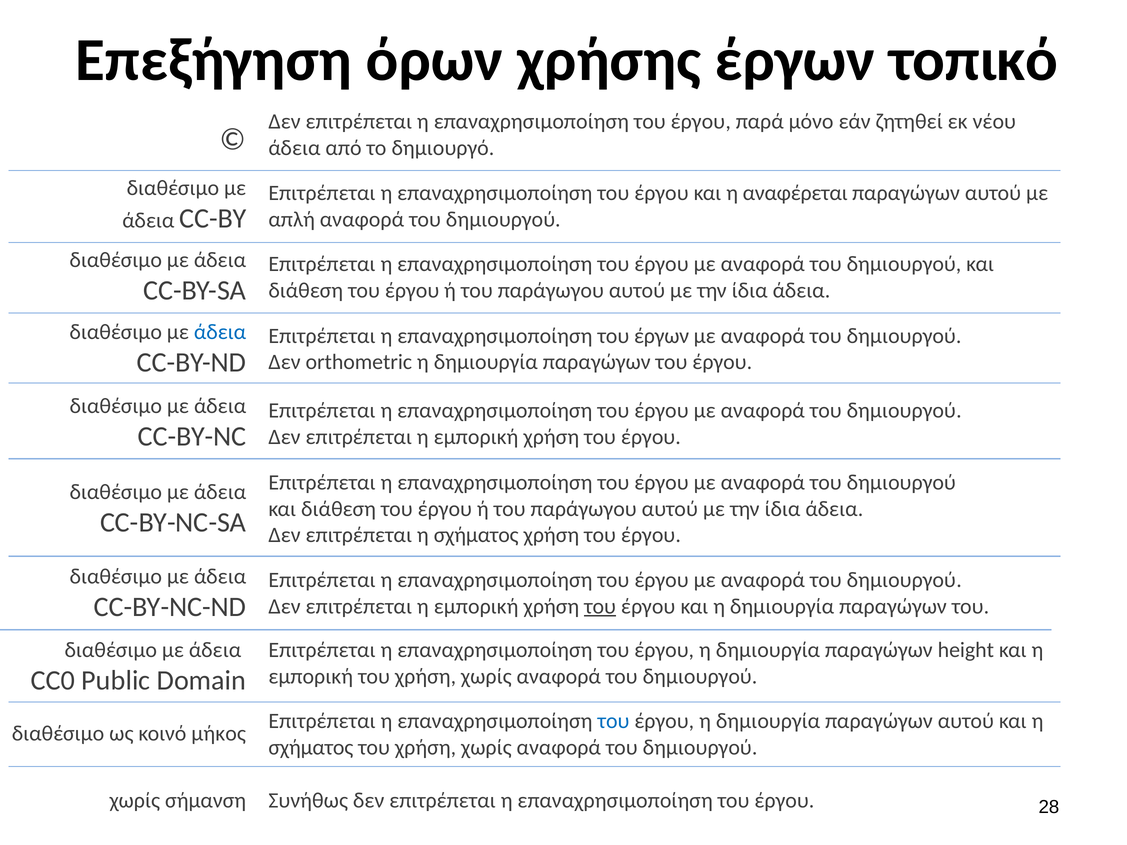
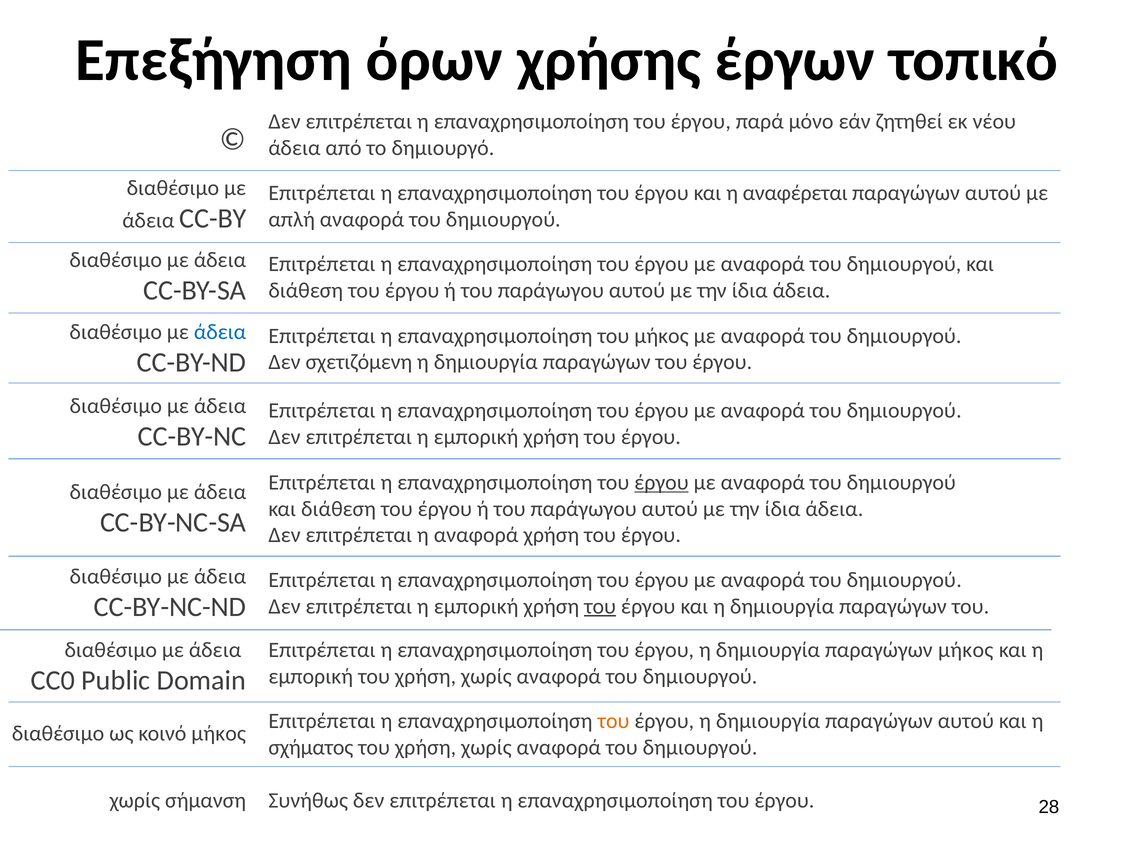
του έργων: έργων -> μήκος (662, 336)
orthometric: orthometric -> σχετιζόμενη (359, 362)
έργου underline: none -> present (662, 483)
επιτρέπεται η σχήματος: σχήματος -> αναφορά (476, 535)
παραγώγων height: height -> μήκος (966, 650)
του colour: blue -> orange (613, 721)
